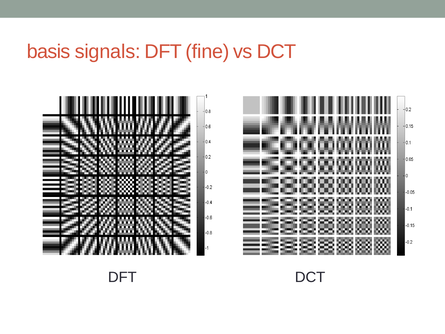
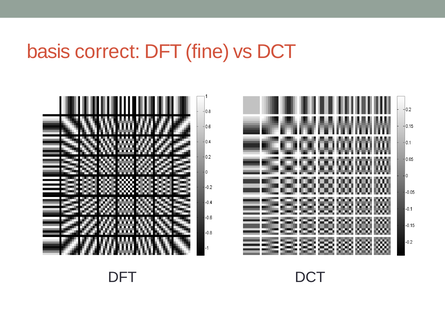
signals: signals -> correct (108, 51)
